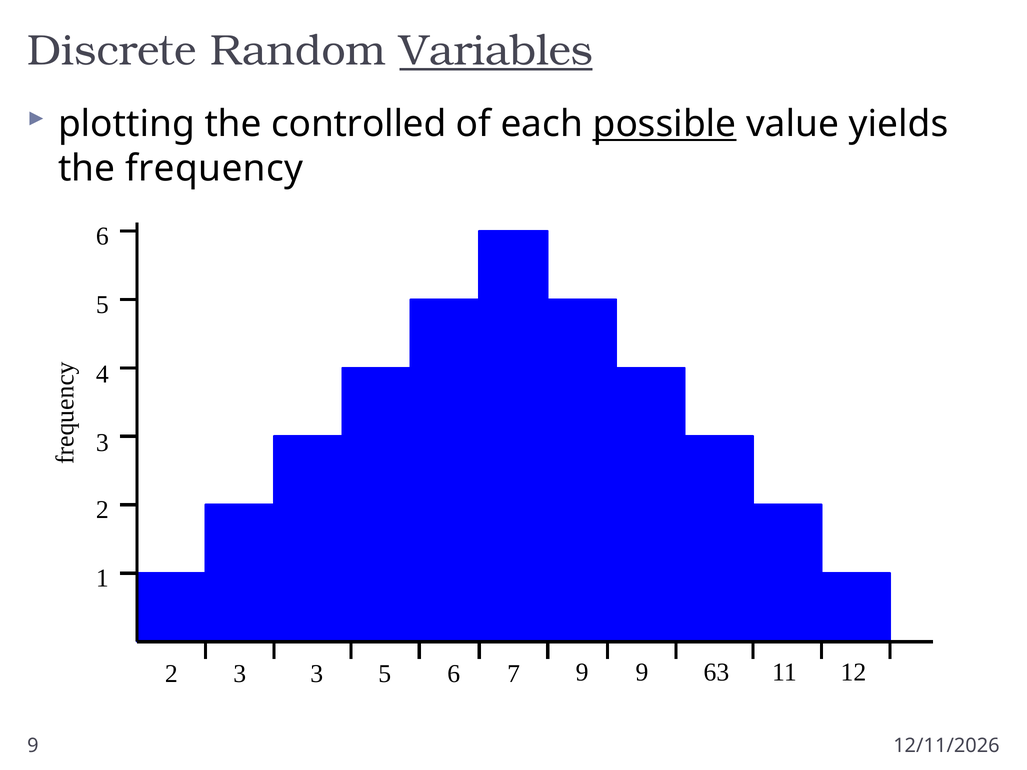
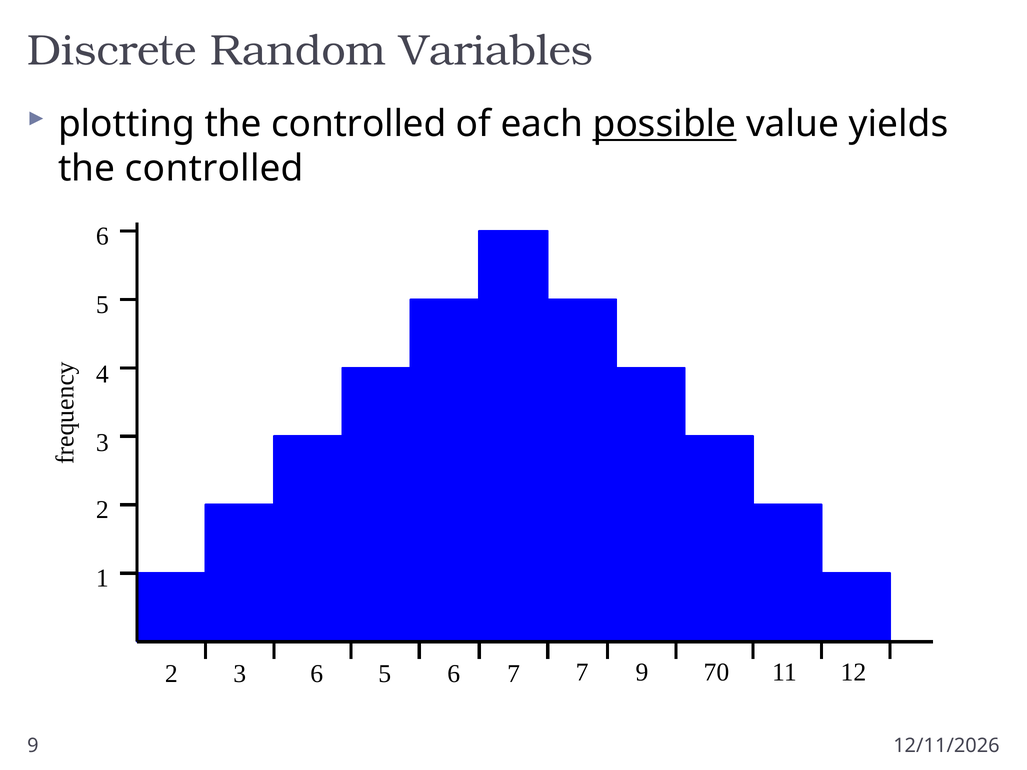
Variables underline: present -> none (496, 51)
frequency: frequency -> controlled (214, 169)
3 3: 3 -> 6 (317, 674)
6 9: 9 -> 7 (582, 673)
63: 63 -> 70 (716, 673)
